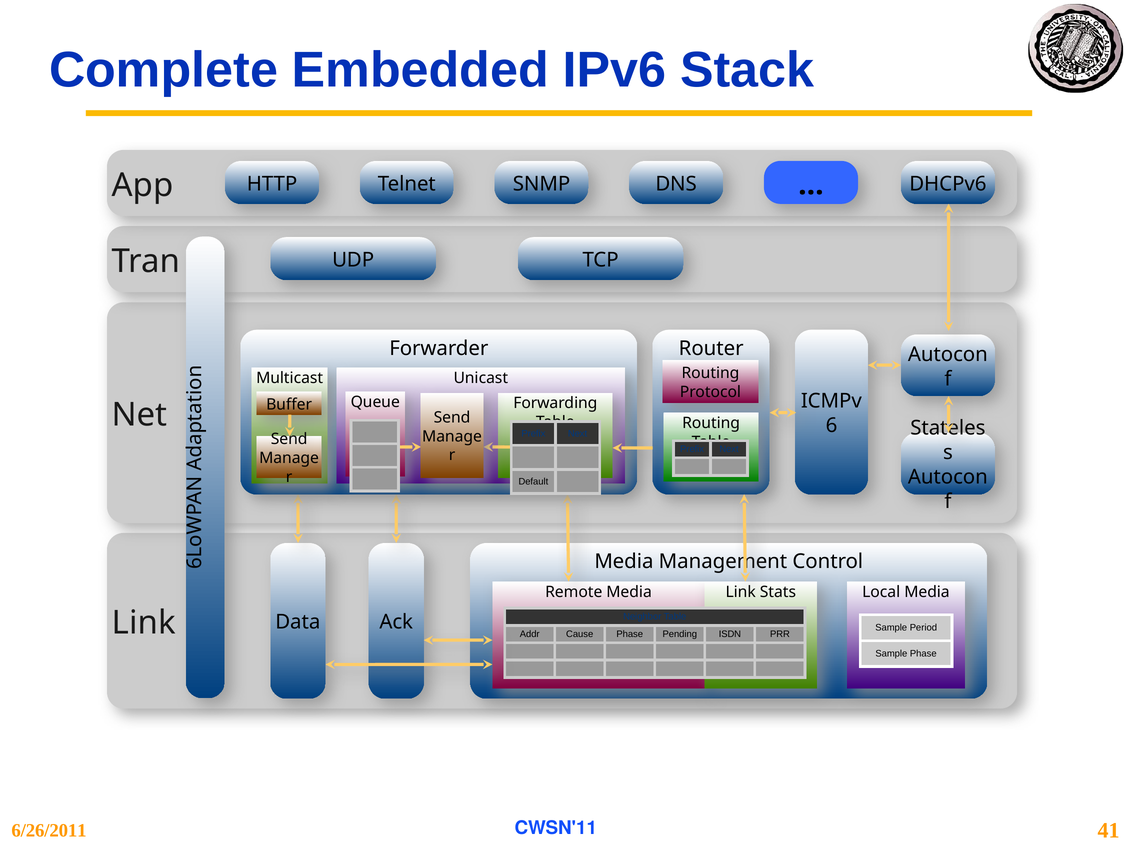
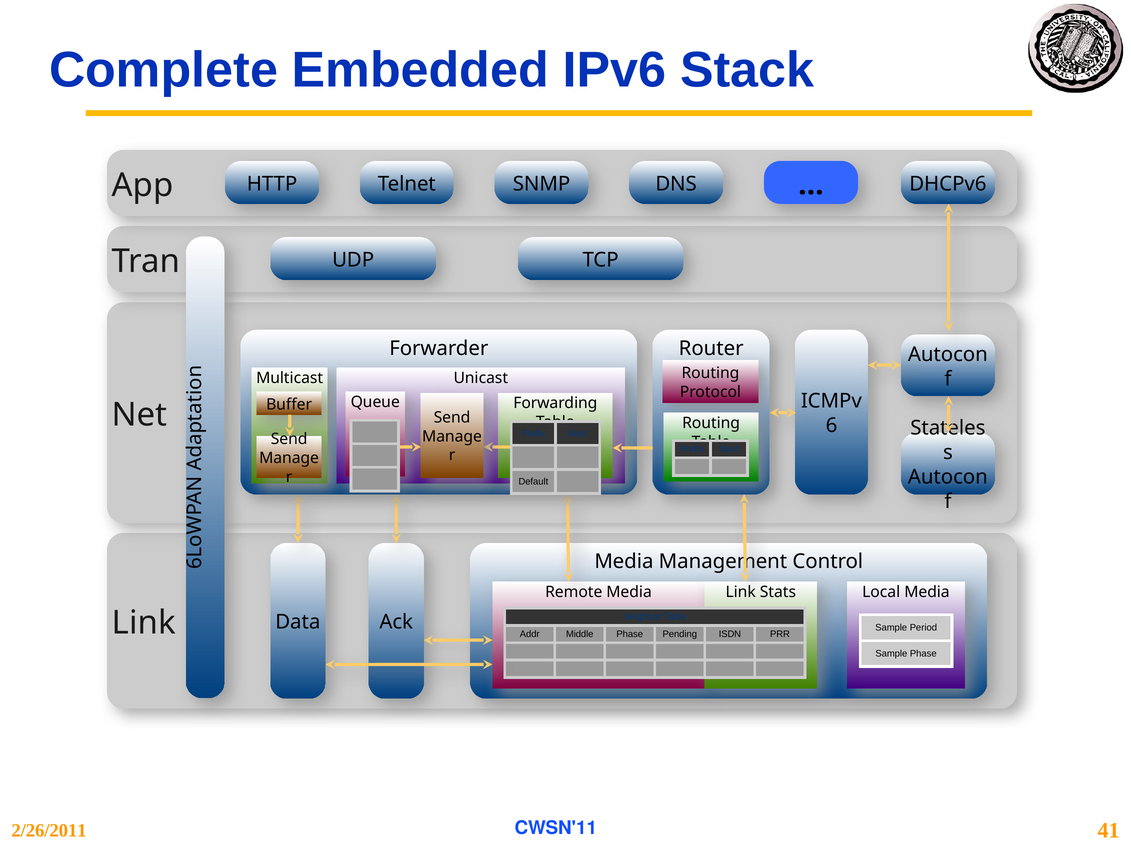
Cause: Cause -> Middle (580, 634)
6/26/2011: 6/26/2011 -> 2/26/2011 (49, 831)
